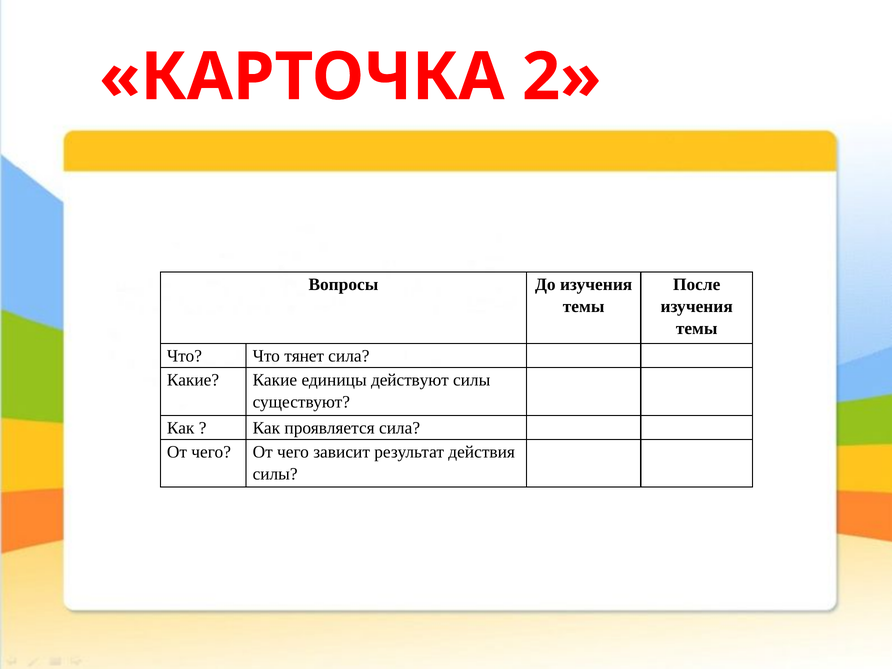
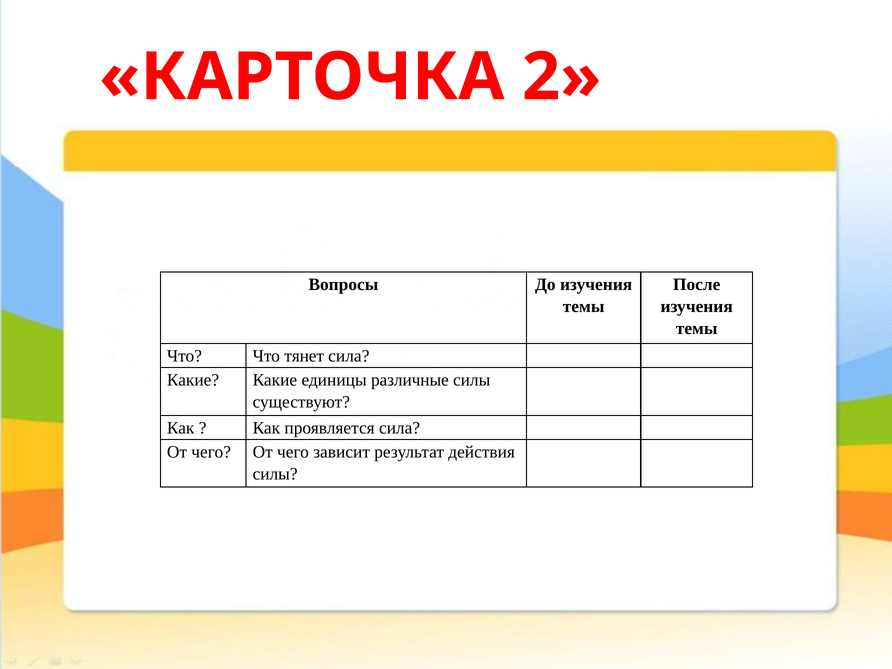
действуют: действуют -> различные (410, 380)
